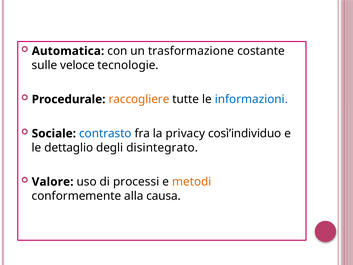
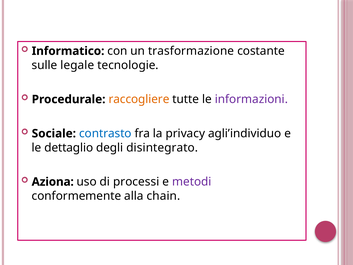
Automatica: Automatica -> Informatico (68, 51)
veloce: veloce -> legale (77, 65)
informazioni colour: blue -> purple (251, 99)
così’individuo: così’individuo -> agli’individuo (245, 133)
Valore: Valore -> Aziona (53, 182)
metodi colour: orange -> purple (192, 182)
causa: causa -> chain (163, 196)
